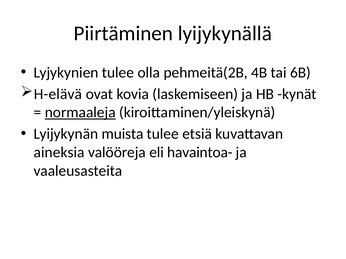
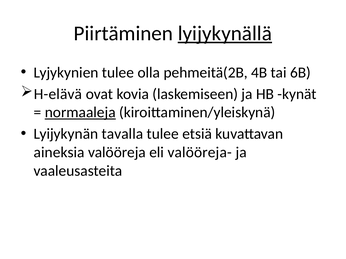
lyijykynällä underline: none -> present (225, 33)
muista: muista -> tavalla (122, 134)
havaintoa-: havaintoa- -> valööreja- (200, 153)
